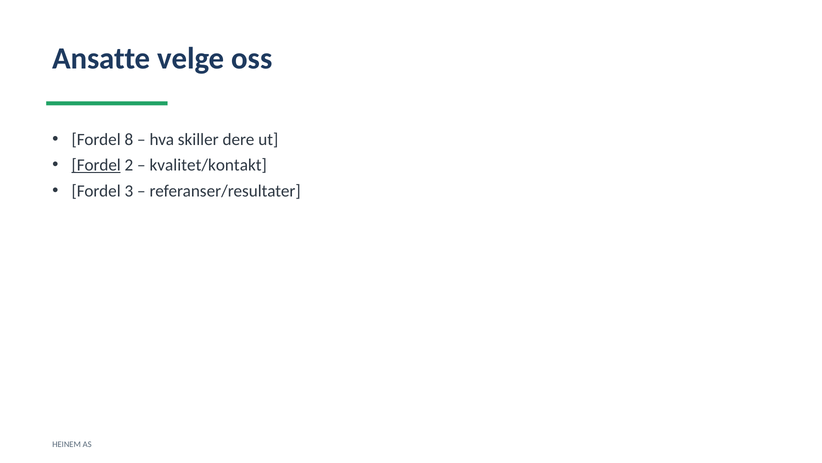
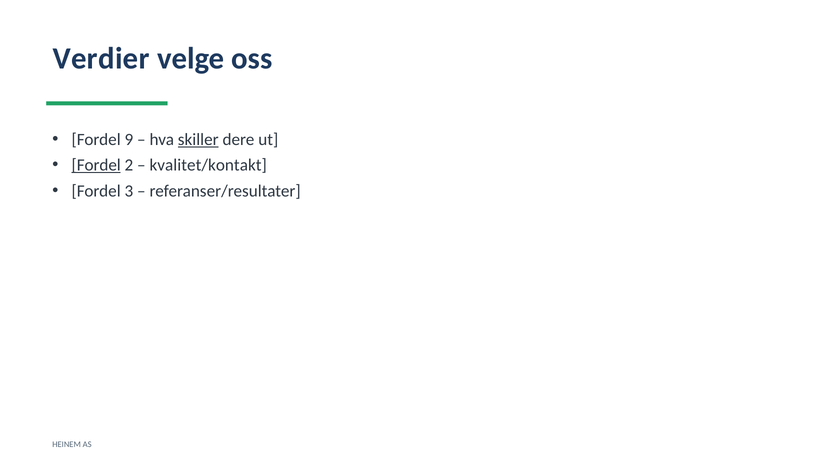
Ansatte: Ansatte -> Verdier (101, 59)
8: 8 -> 9 (129, 139)
skiller underline: none -> present (198, 139)
